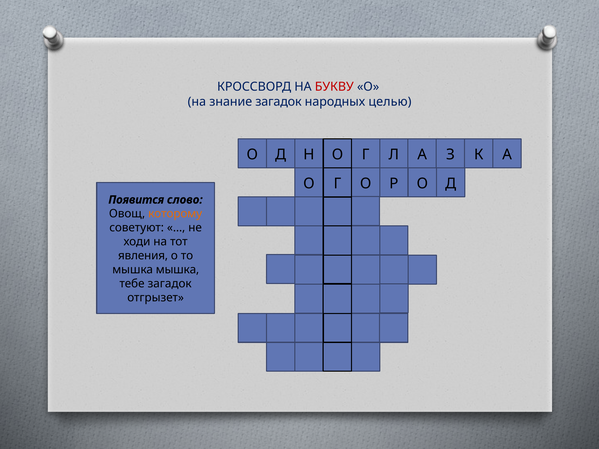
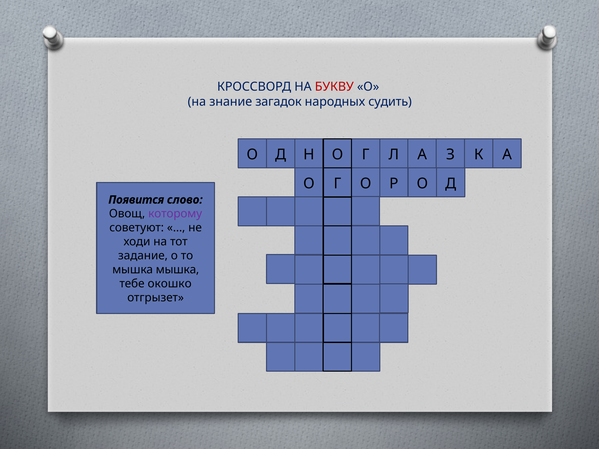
целью: целью -> судить (390, 102)
которому colour: orange -> purple (175, 214)
явления: явления -> задание (143, 256)
тебе загадок: загадок -> окошко (170, 284)
